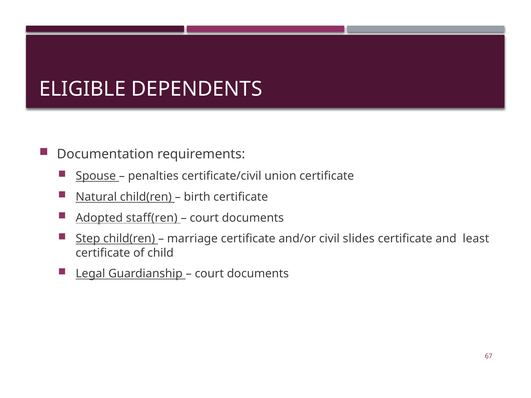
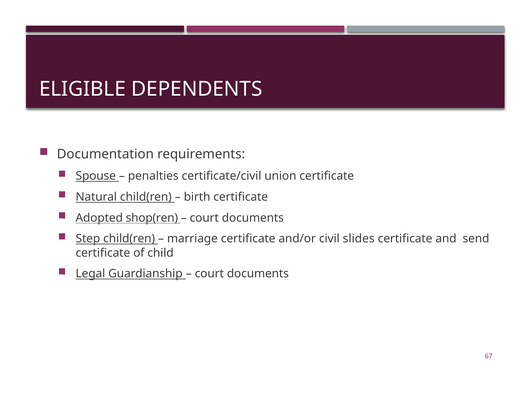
staff(ren: staff(ren -> shop(ren (152, 218)
least: least -> send (476, 239)
